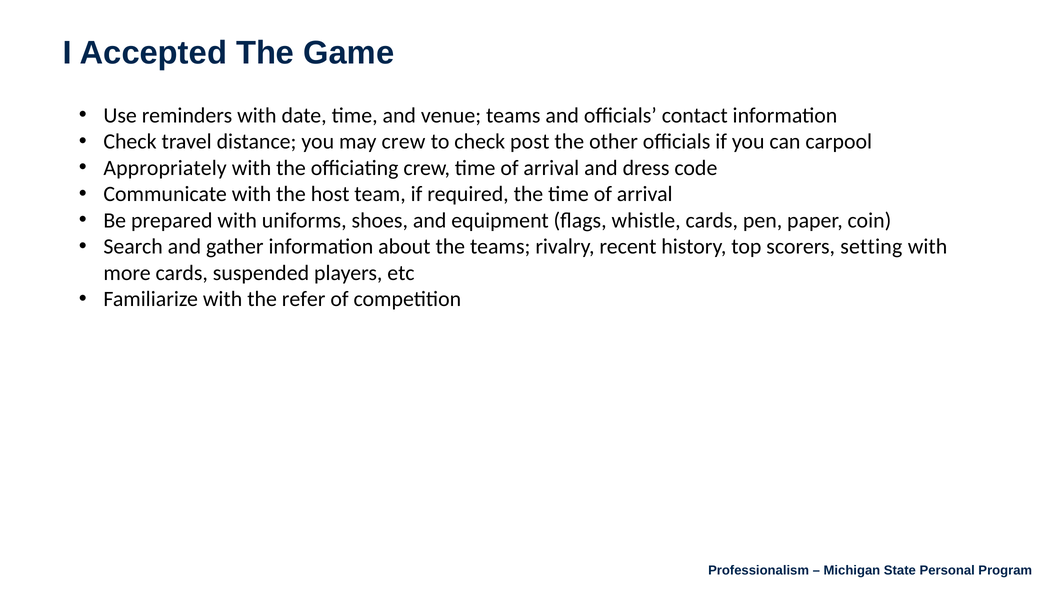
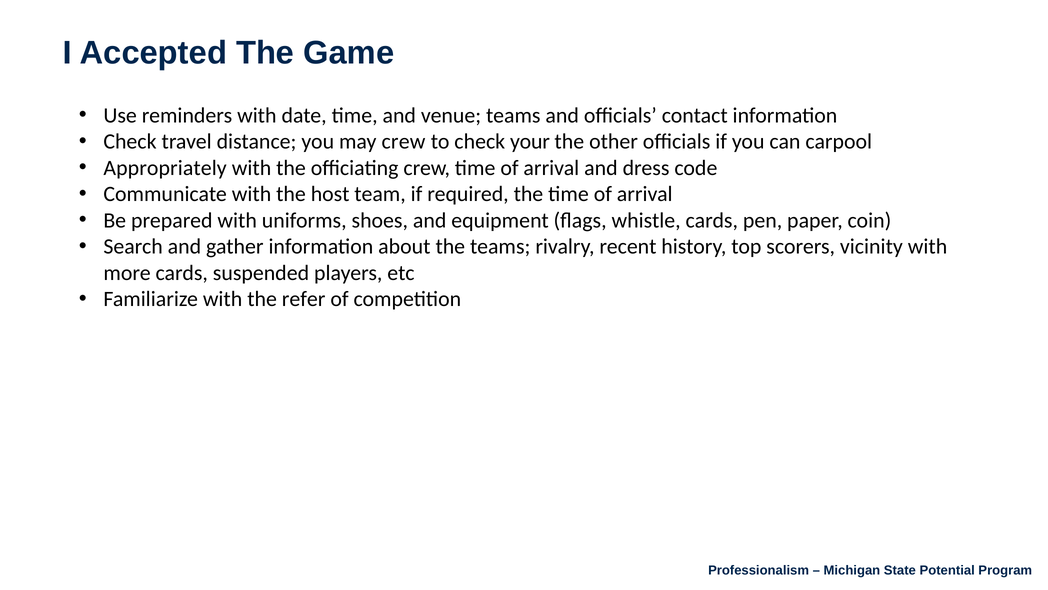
post: post -> your (530, 142)
setting: setting -> vicinity (871, 246)
Personal: Personal -> Potential (947, 570)
